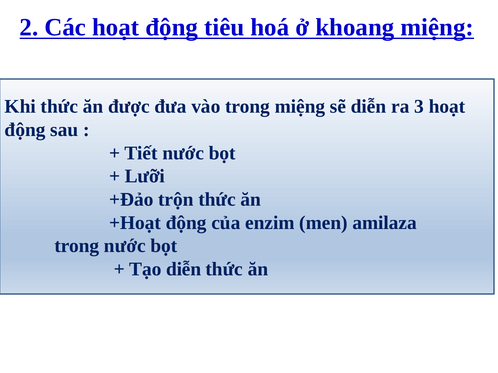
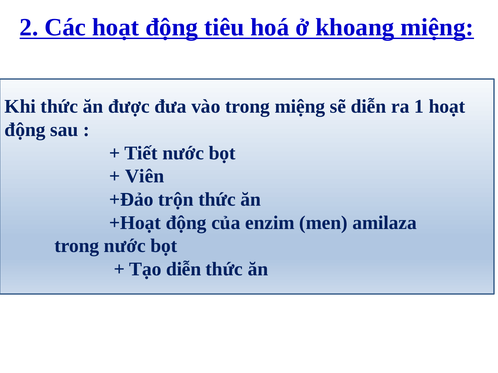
3: 3 -> 1 (419, 107)
Lưỡi: Lưỡi -> Viên (145, 176)
